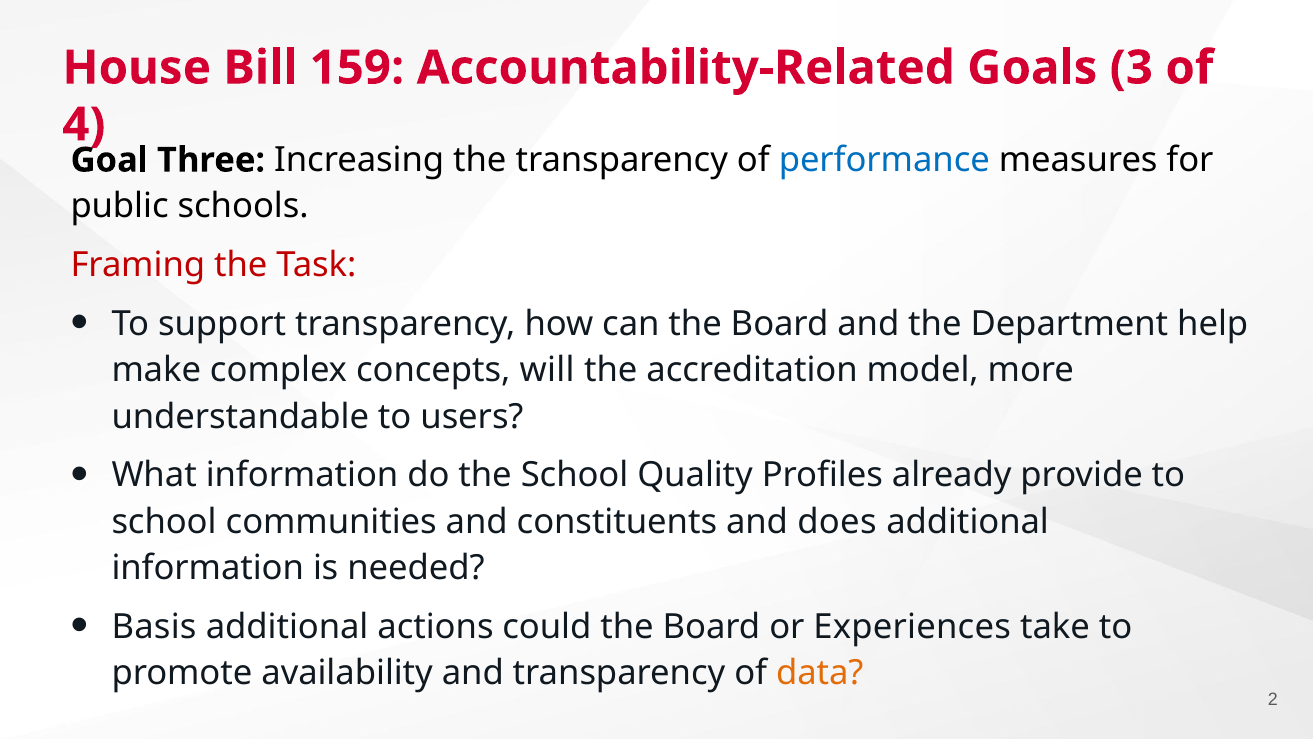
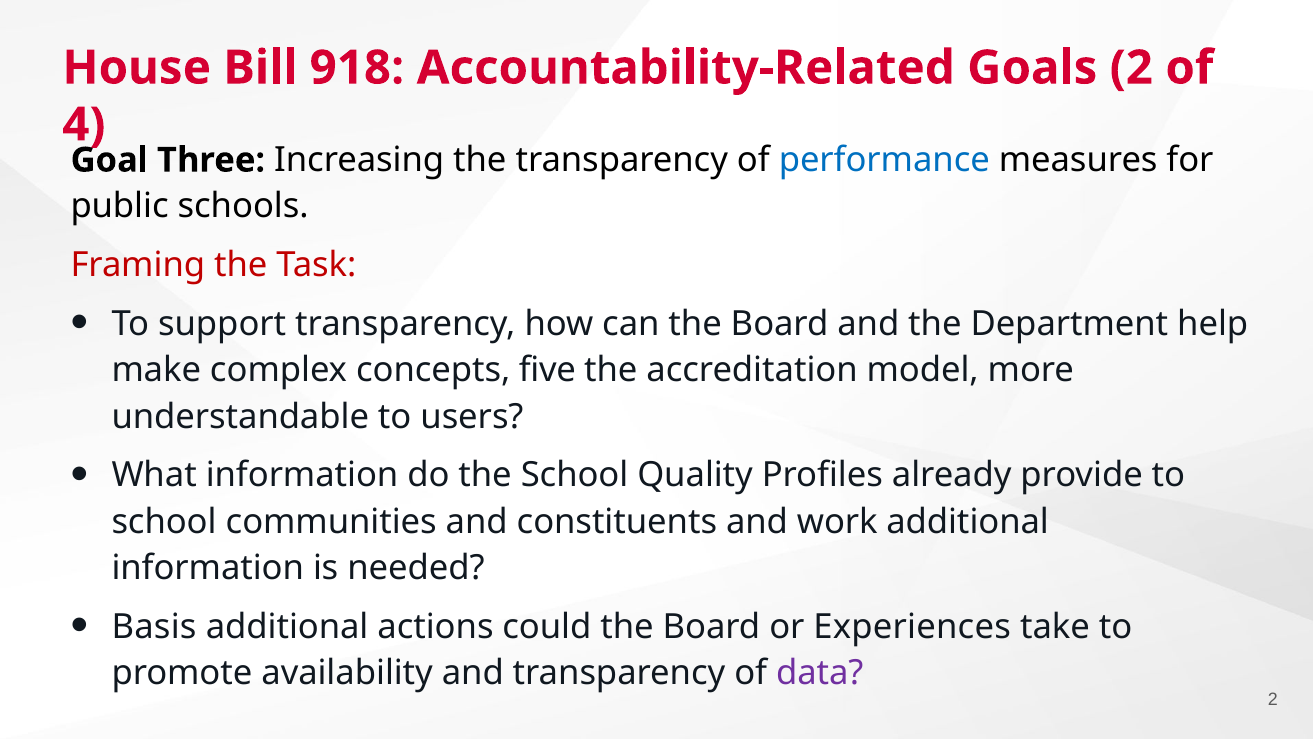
159: 159 -> 918 (357, 68)
Goals 3: 3 -> 2 (1131, 68)
will: will -> five (547, 370)
does: does -> work (837, 522)
data colour: orange -> purple (820, 673)
